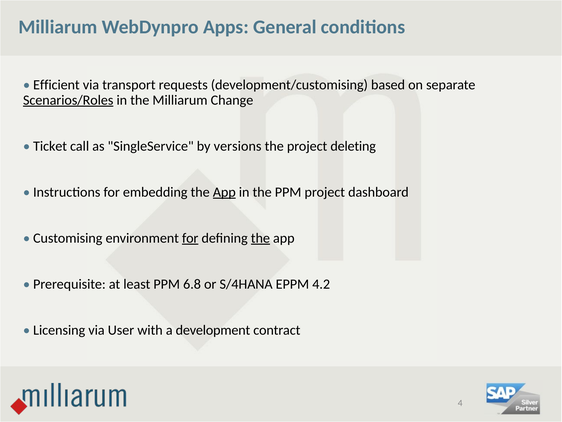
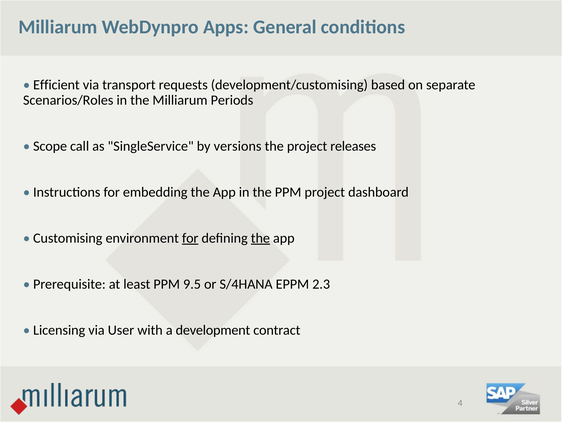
Scenarios/Roles underline: present -> none (68, 100)
Change: Change -> Periods (232, 100)
Ticket: Ticket -> Scope (50, 146)
deleting: deleting -> releases (353, 146)
App underline: present -> none (224, 192)
6.8: 6.8 -> 9.5 (192, 284)
4.2: 4.2 -> 2.3 (321, 284)
